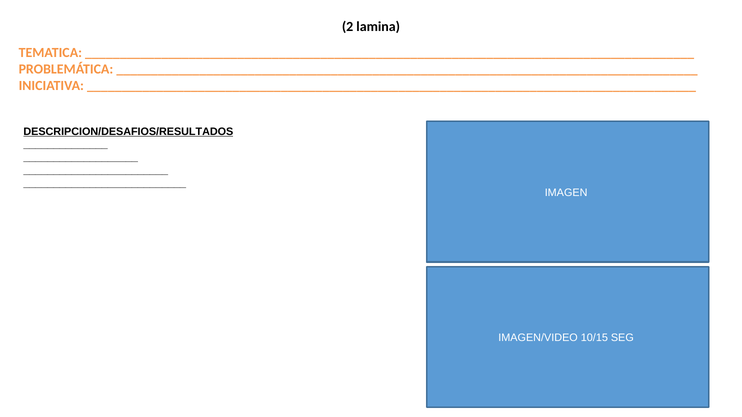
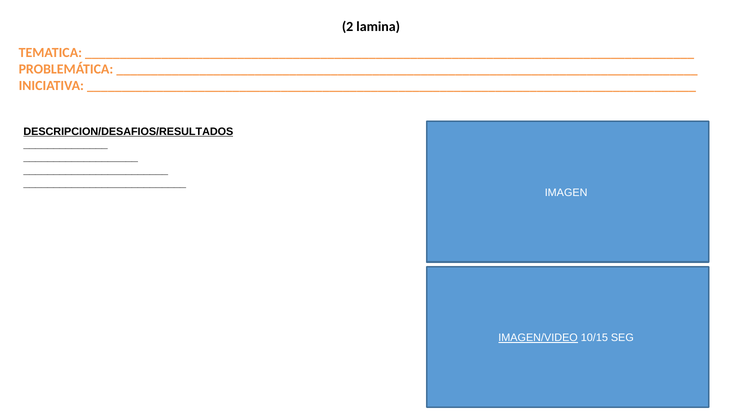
IMAGEN/VIDEO underline: none -> present (538, 338)
